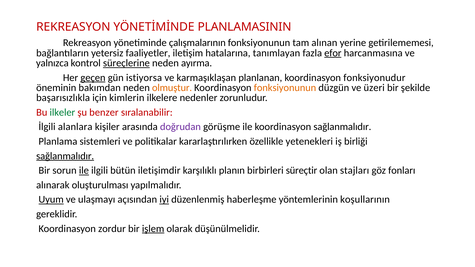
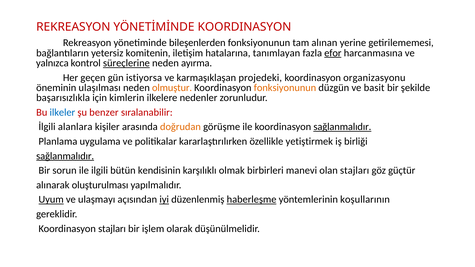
YÖNETİMİNDE PLANLAMASININ: PLANLAMASININ -> KOORDINASYON (244, 27)
çalışmalarının: çalışmalarının -> bileşenlerden (197, 43)
faaliyetler: faaliyetler -> komitenin (148, 53)
geçen underline: present -> none (93, 78)
planlanan: planlanan -> projedeki (260, 78)
fonksiyonudur: fonksiyonudur -> organizasyonu (374, 78)
bakımdan: bakımdan -> ulaşılması (100, 88)
üzeri: üzeri -> basit (374, 88)
ilkeler colour: green -> blue (62, 112)
doğrudan colour: purple -> orange (180, 127)
sağlanmalıdır underline: none -> present (342, 127)
sistemleri: sistemleri -> uygulama (100, 141)
yetenekleri: yetenekleri -> yetiştirmek (309, 141)
ile underline: present -> none (84, 171)
iletişimdir: iletişimdir -> kendisinin (159, 171)
planın: planın -> olmak (232, 171)
süreçtir: süreçtir -> manevi (301, 171)
fonları: fonları -> güçtür (402, 171)
haberleşme underline: none -> present (252, 200)
Koordinasyon zordur: zordur -> stajları (112, 229)
işlem underline: present -> none (153, 229)
